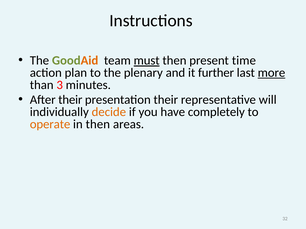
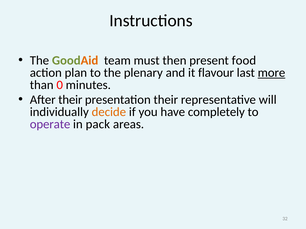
must underline: present -> none (147, 61)
time: time -> food (244, 61)
further: further -> flavour (216, 73)
3: 3 -> 0 (60, 85)
operate colour: orange -> purple (50, 124)
in then: then -> pack (98, 124)
